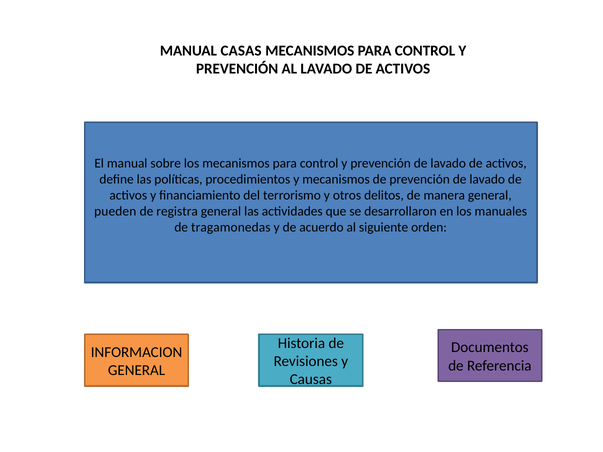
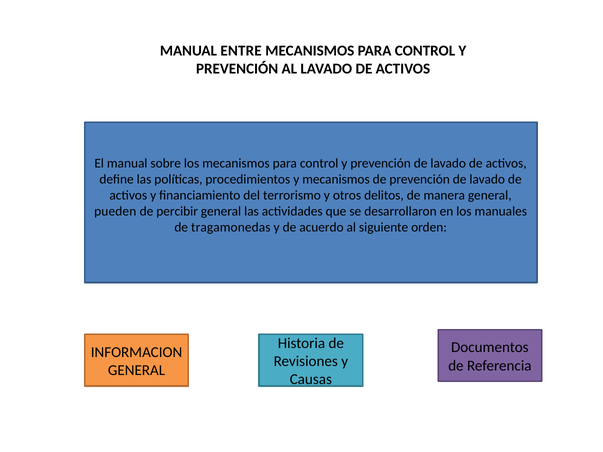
CASAS: CASAS -> ENTRE (241, 51)
registra: registra -> percibir (177, 212)
